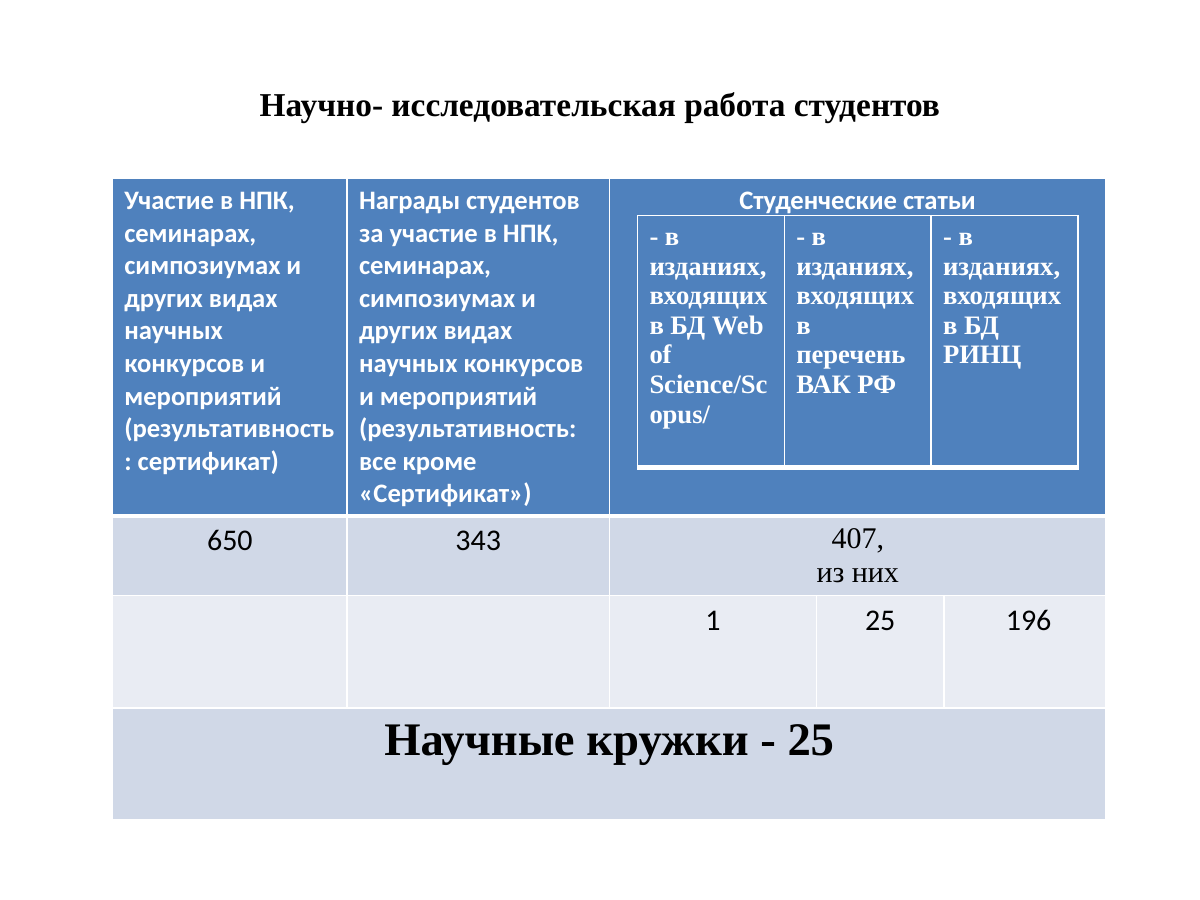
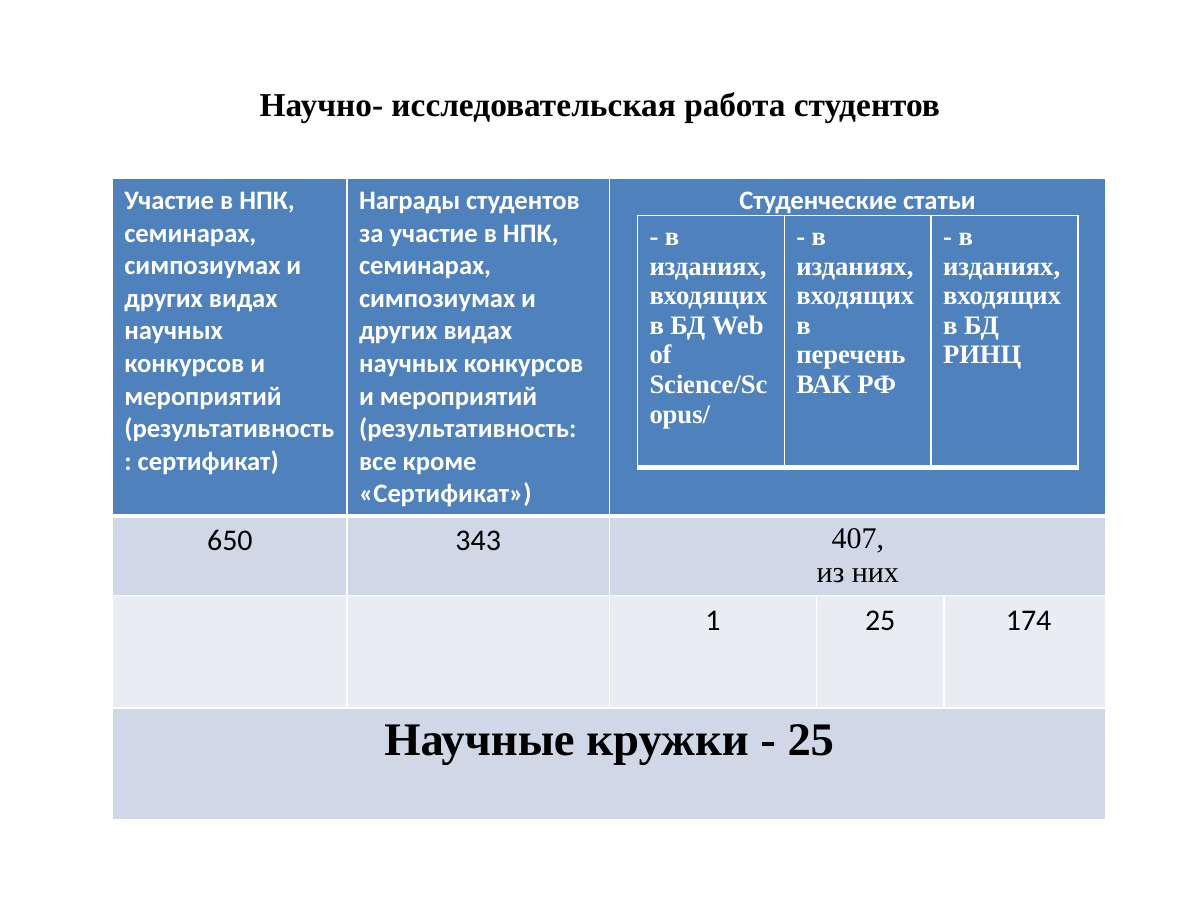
196: 196 -> 174 (1029, 620)
